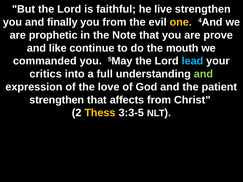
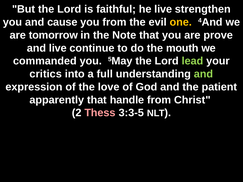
finally: finally -> cause (62, 22)
prophetic: prophetic -> tomorrow (53, 35)
and like: like -> live (58, 48)
lead colour: light blue -> light green (192, 61)
strengthen: strengthen -> apparently (57, 100)
affects: affects -> handle (127, 100)
Thess colour: yellow -> pink (100, 113)
